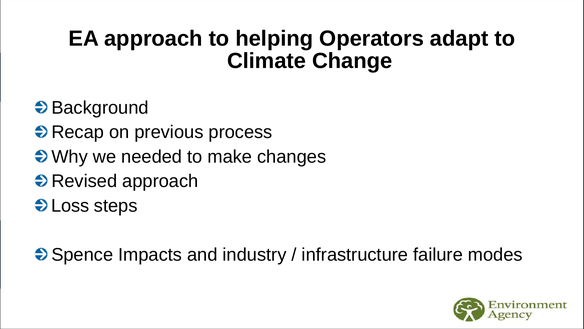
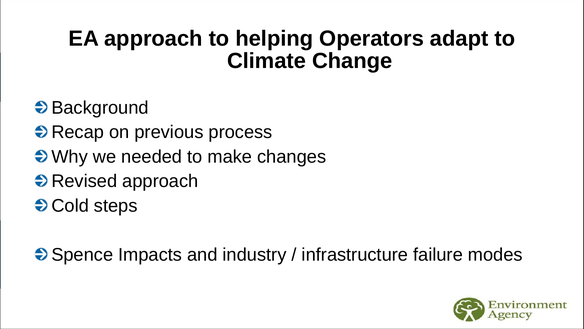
Loss: Loss -> Cold (70, 205)
